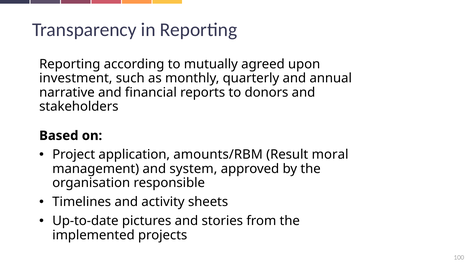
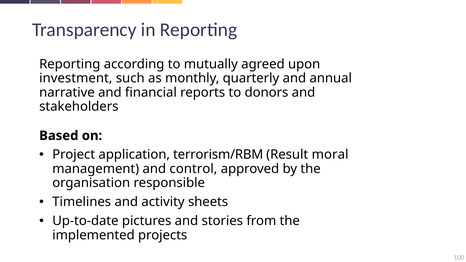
amounts/RBM: amounts/RBM -> terrorism/RBM (218, 155)
system: system -> control (193, 169)
